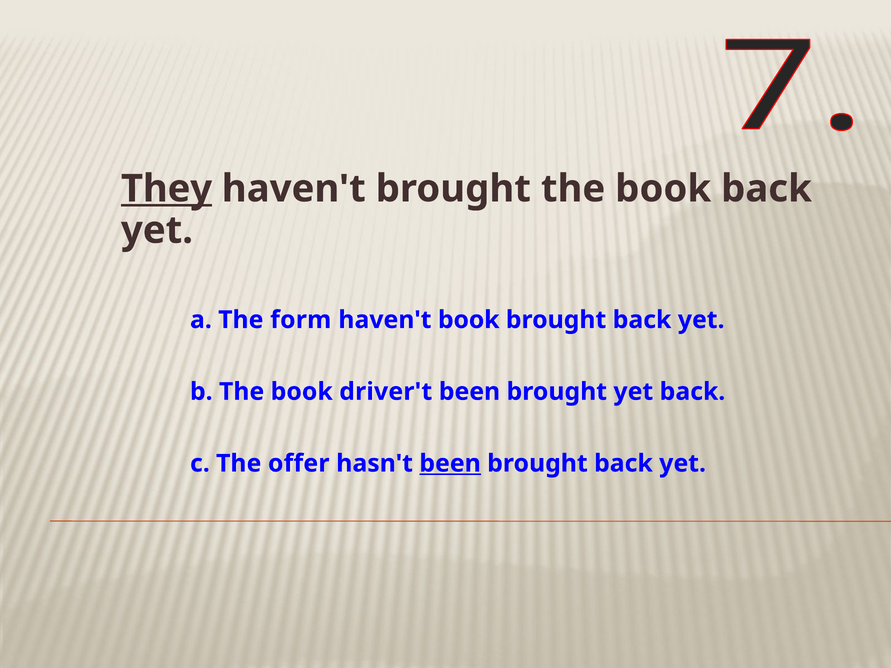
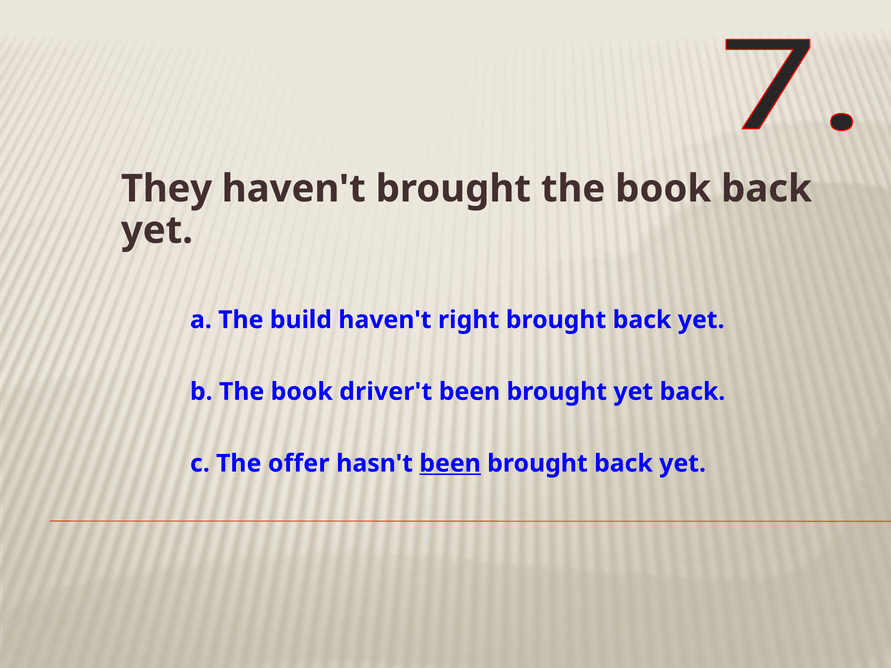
They underline: present -> none (167, 189)
form: form -> build (301, 320)
haven't book: book -> right (469, 320)
